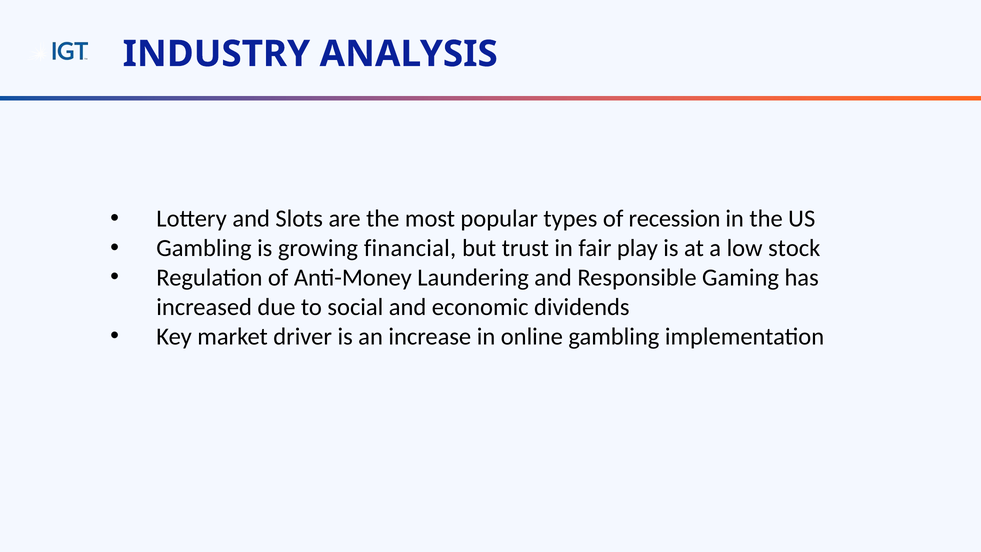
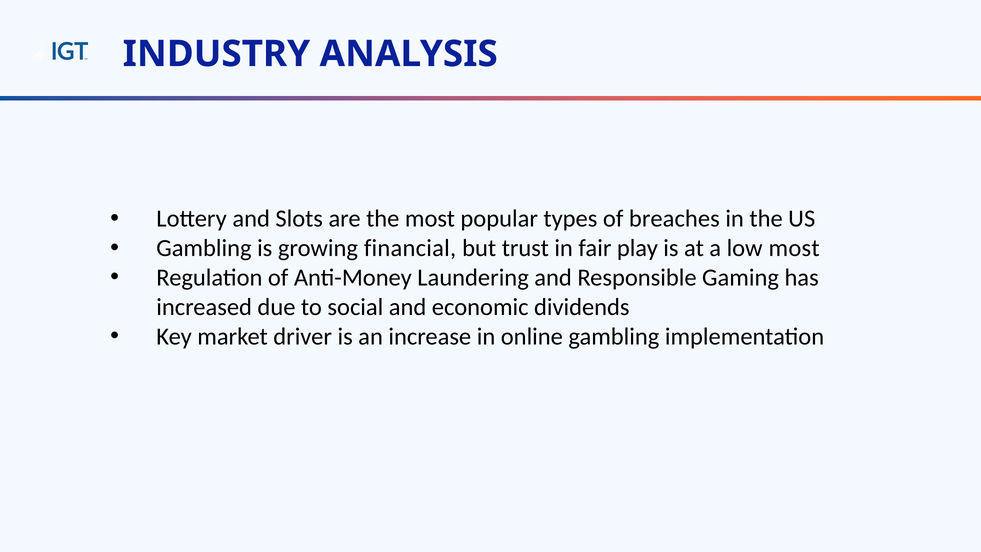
recession: recession -> breaches (674, 219)
low stock: stock -> most (794, 248)
